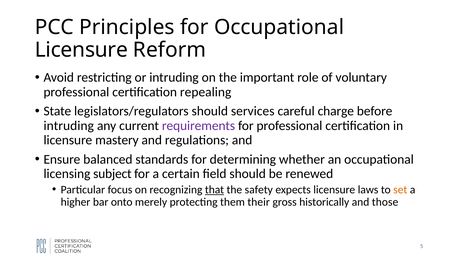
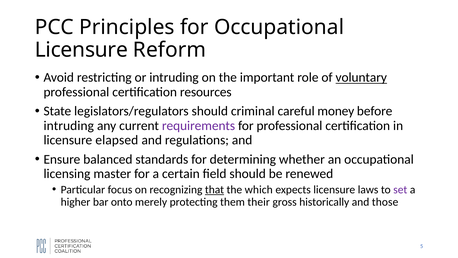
voluntary underline: none -> present (361, 77)
repealing: repealing -> resources (206, 92)
services: services -> criminal (253, 111)
charge: charge -> money (336, 111)
mastery: mastery -> elapsed (117, 140)
subject: subject -> master (112, 174)
safety: safety -> which (259, 189)
set colour: orange -> purple (400, 189)
